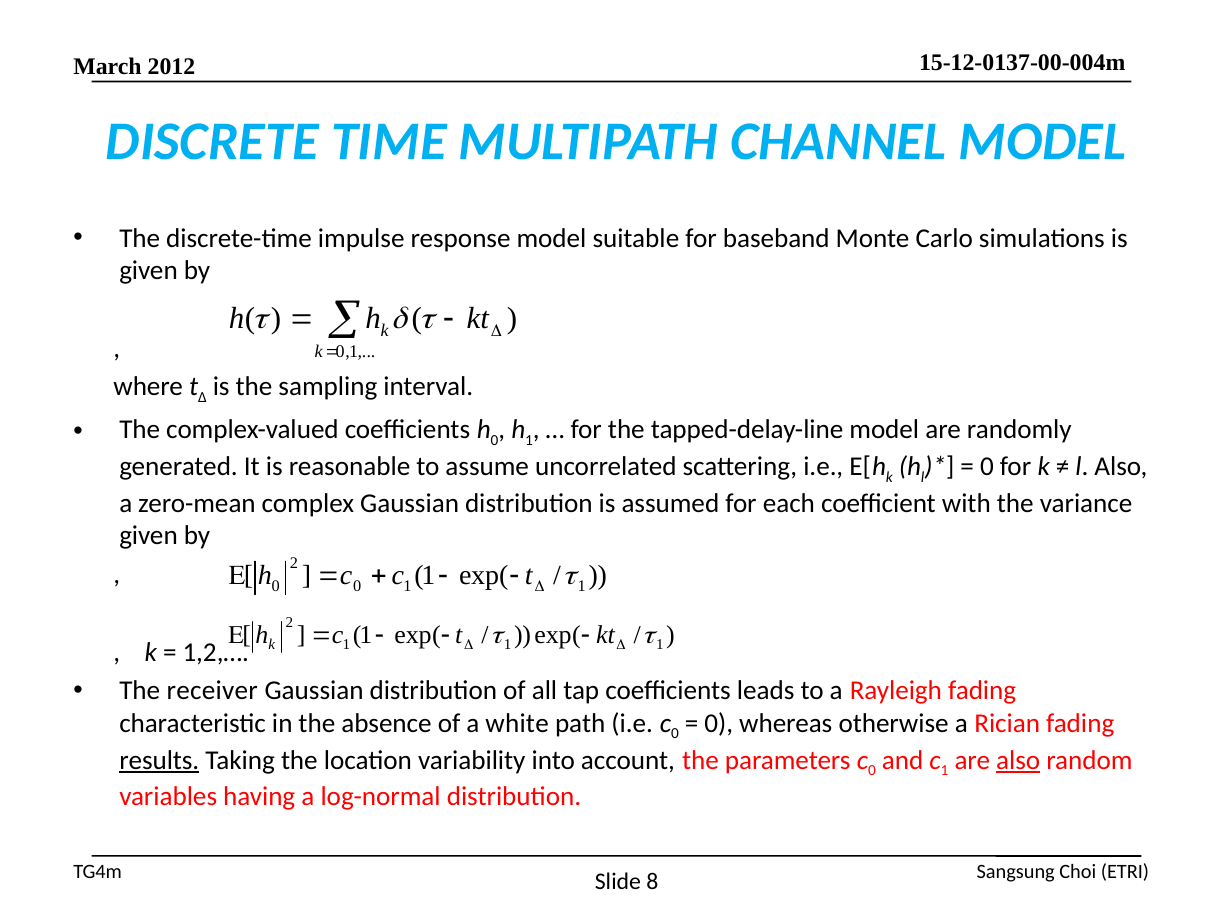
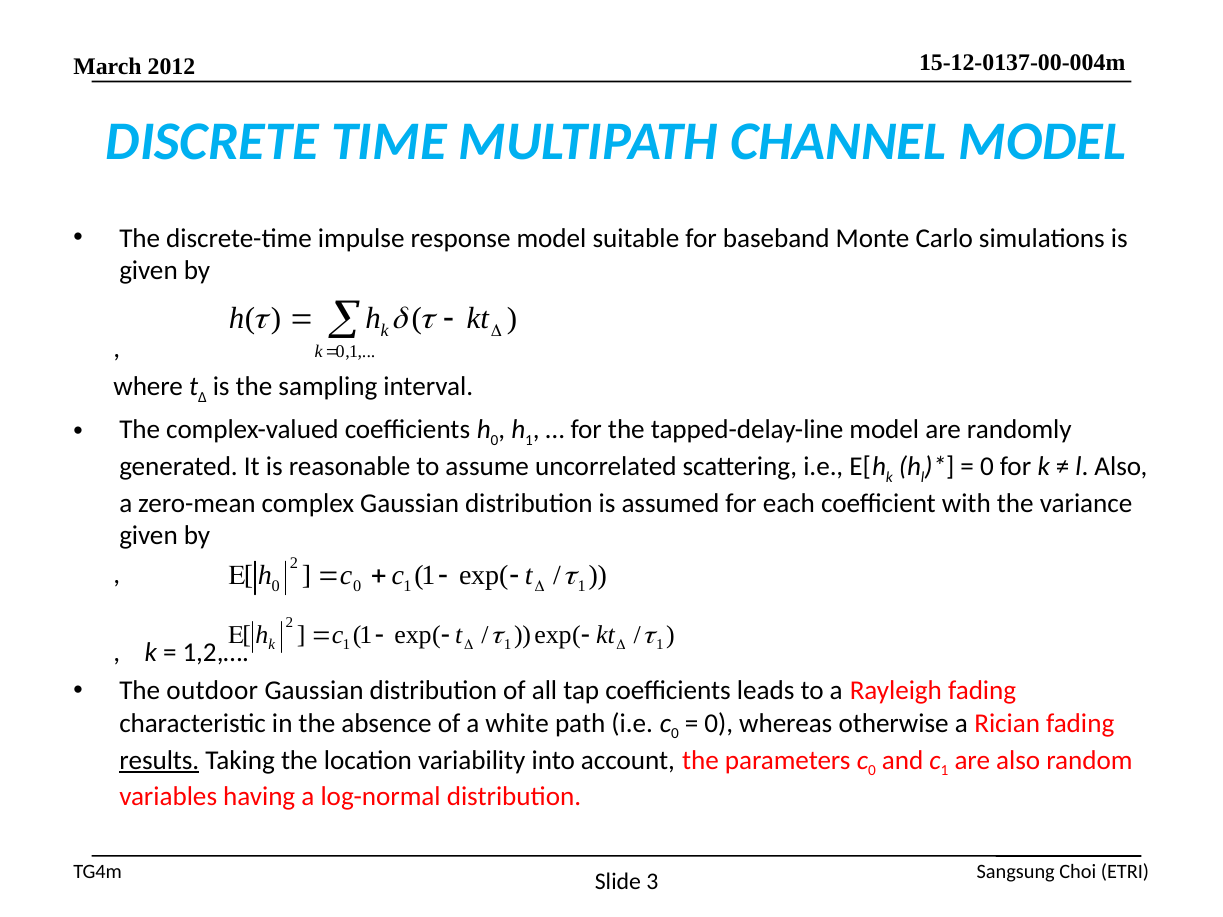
receiver: receiver -> outdoor (212, 691)
also underline: present -> none (1018, 760)
8: 8 -> 3 (652, 882)
